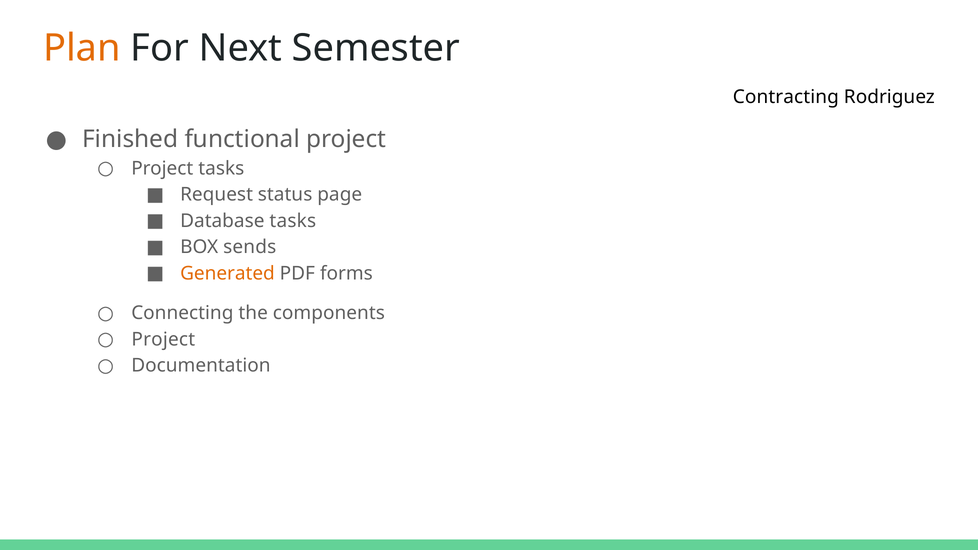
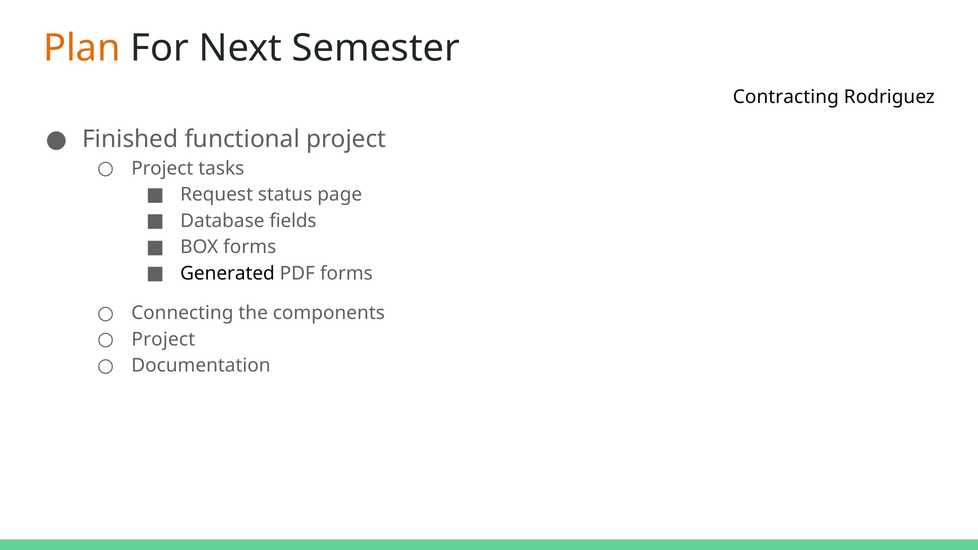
Database tasks: tasks -> fields (293, 221)
BOX sends: sends -> forms (250, 247)
Generated colour: orange -> black (227, 273)
